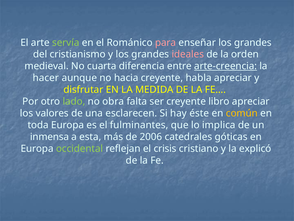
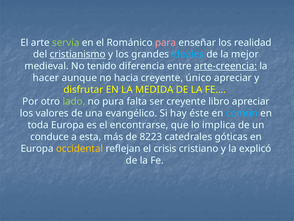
enseñar los grandes: grandes -> realidad (253, 42)
cristianismo underline: none -> present (78, 54)
ideales colour: pink -> light blue (188, 54)
orden: orden -> mejor (245, 54)
cuarta: cuarta -> tenido (102, 66)
habla: habla -> único (199, 78)
obra: obra -> pura (113, 101)
esclarecen: esclarecen -> evangélico (131, 113)
común colour: yellow -> light blue (242, 113)
fulminantes: fulminantes -> encontrarse (139, 125)
inmensa: inmensa -> conduce (50, 137)
2006: 2006 -> 8223 (151, 137)
occidental colour: light green -> yellow (80, 148)
